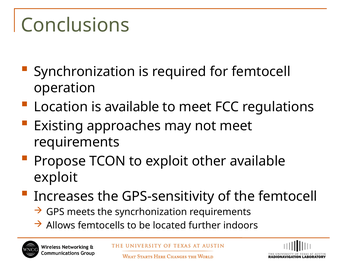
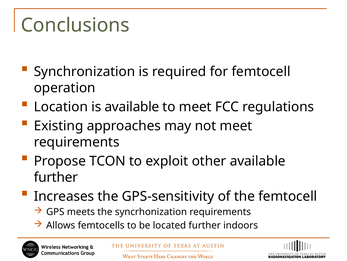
exploit: exploit -> further (56, 177)
